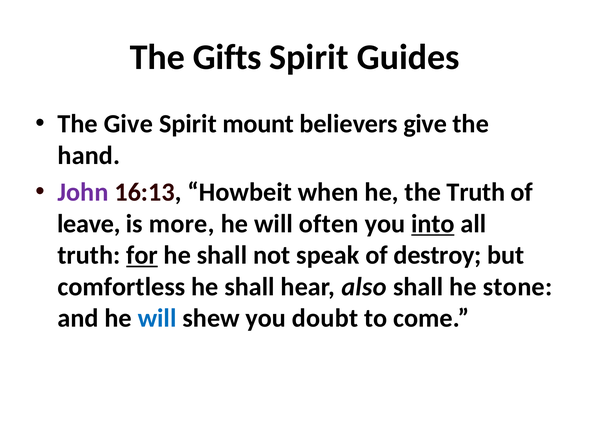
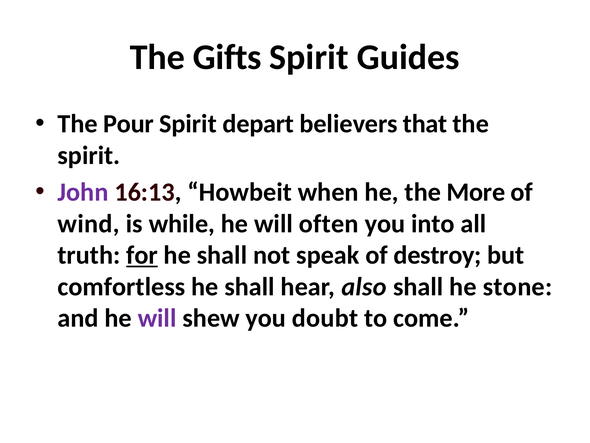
The Give: Give -> Pour (129, 124)
mount: mount -> depart (258, 124)
believers give: give -> that (425, 124)
hand: hand -> spirit (89, 155)
the Truth: Truth -> More (476, 192)
leave: leave -> wind (89, 223)
more: more -> while (182, 223)
into underline: present -> none (433, 223)
will colour: blue -> purple (157, 318)
